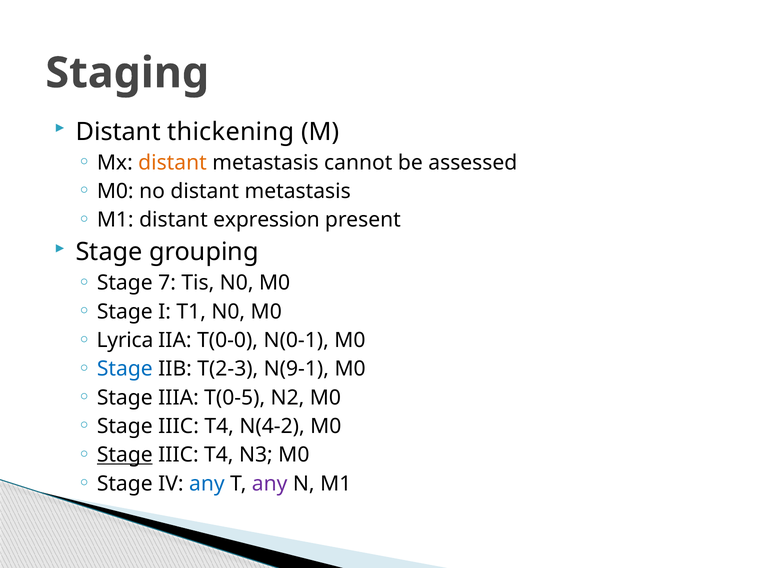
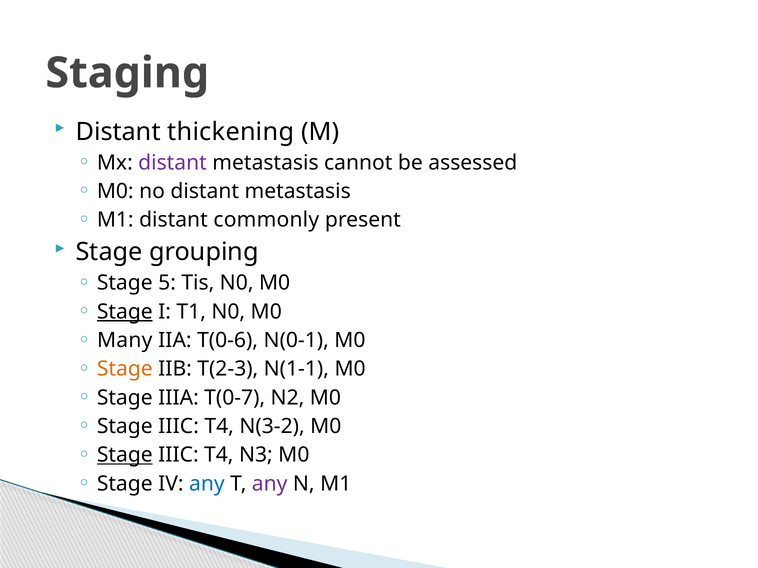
distant colour: orange -> purple (173, 163)
expression: expression -> commonly (266, 220)
7: 7 -> 5 (167, 283)
Stage underline: none -> present (125, 312)
Lyrica: Lyrica -> Many (125, 341)
T(0-0: T(0-0 -> T(0-6 (228, 341)
Stage colour: blue -> orange (125, 369)
N(9-1: N(9-1 -> N(1-1 (296, 369)
T(0-5: T(0-5 -> T(0-7 (235, 398)
N(4-2: N(4-2 -> N(3-2 (272, 427)
